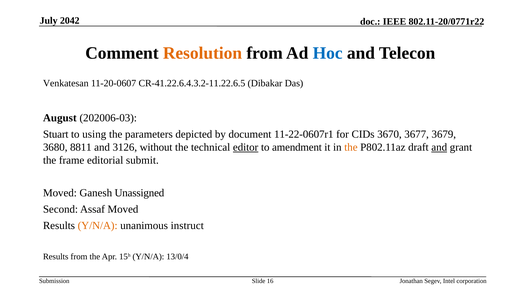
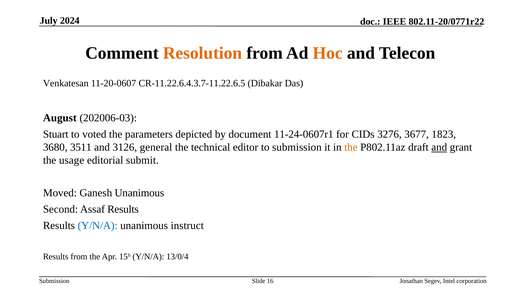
2042: 2042 -> 2024 (70, 21)
Hoc colour: blue -> orange (328, 53)
CR-41.22.6.4.3.2-11.22.6.5: CR-41.22.6.4.3.2-11.22.6.5 -> CR-11.22.6.4.3.7-11.22.6.5 (192, 83)
using: using -> voted (94, 134)
11-22-0607r1: 11-22-0607r1 -> 11-24-0607r1 (304, 134)
3670: 3670 -> 3276 (389, 134)
3679: 3679 -> 1823 (444, 134)
8811: 8811 -> 3511 (81, 147)
without: without -> general (156, 147)
editor underline: present -> none (246, 147)
to amendment: amendment -> submission (297, 147)
frame: frame -> usage (72, 160)
Ganesh Unassigned: Unassigned -> Unanimous (139, 193)
Assaf Moved: Moved -> Results (123, 209)
Y/N/A colour: orange -> blue (98, 225)
